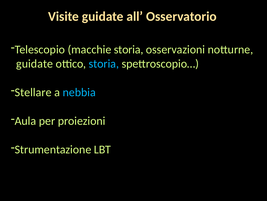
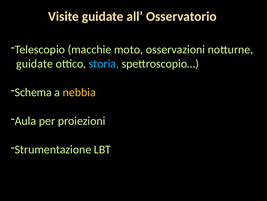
macchie storia: storia -> moto (129, 49)
Stellare: Stellare -> Schema (33, 92)
nebbia colour: light blue -> yellow (79, 92)
